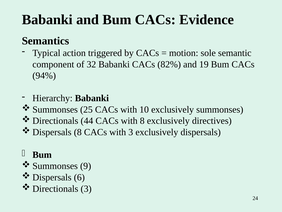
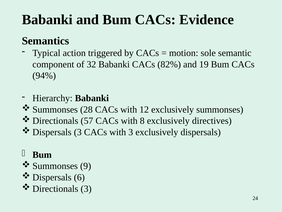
25: 25 -> 28 (86, 109)
10: 10 -> 12 (144, 109)
44: 44 -> 57 (87, 121)
8: 8 -> 3 (78, 132)
